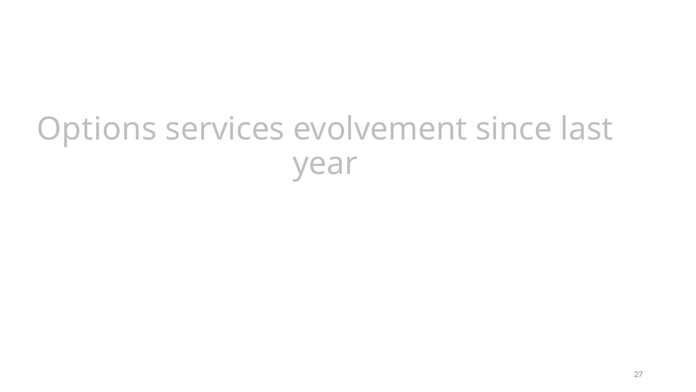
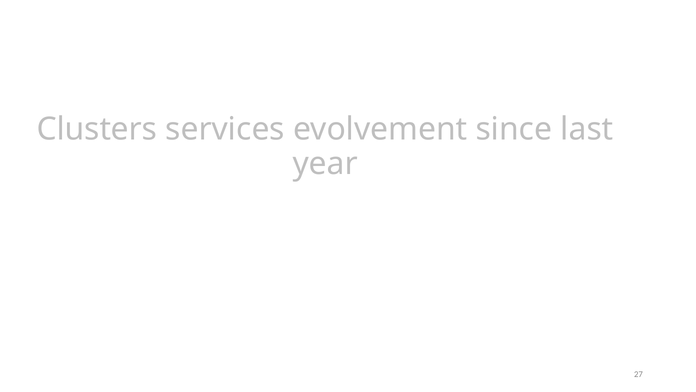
Options: Options -> Clusters (97, 129)
